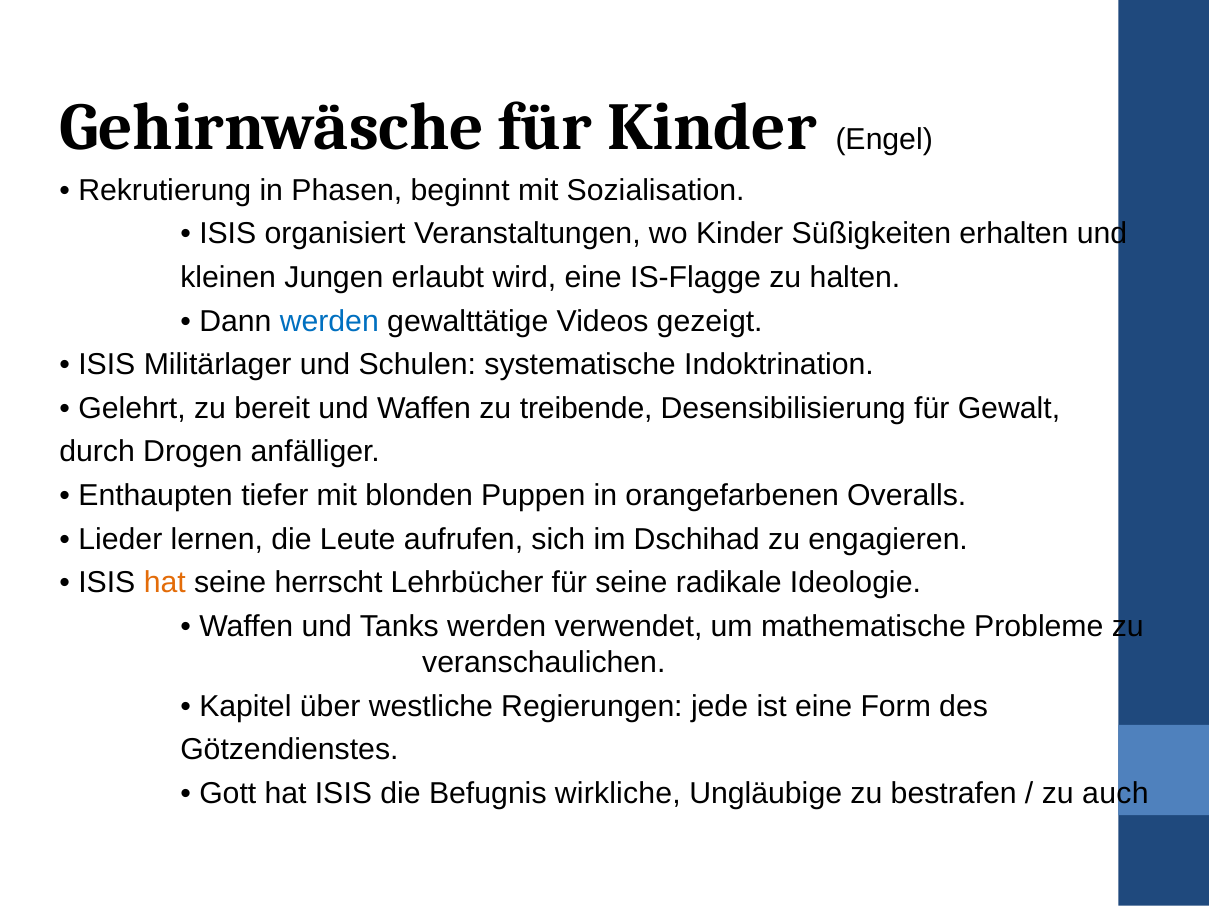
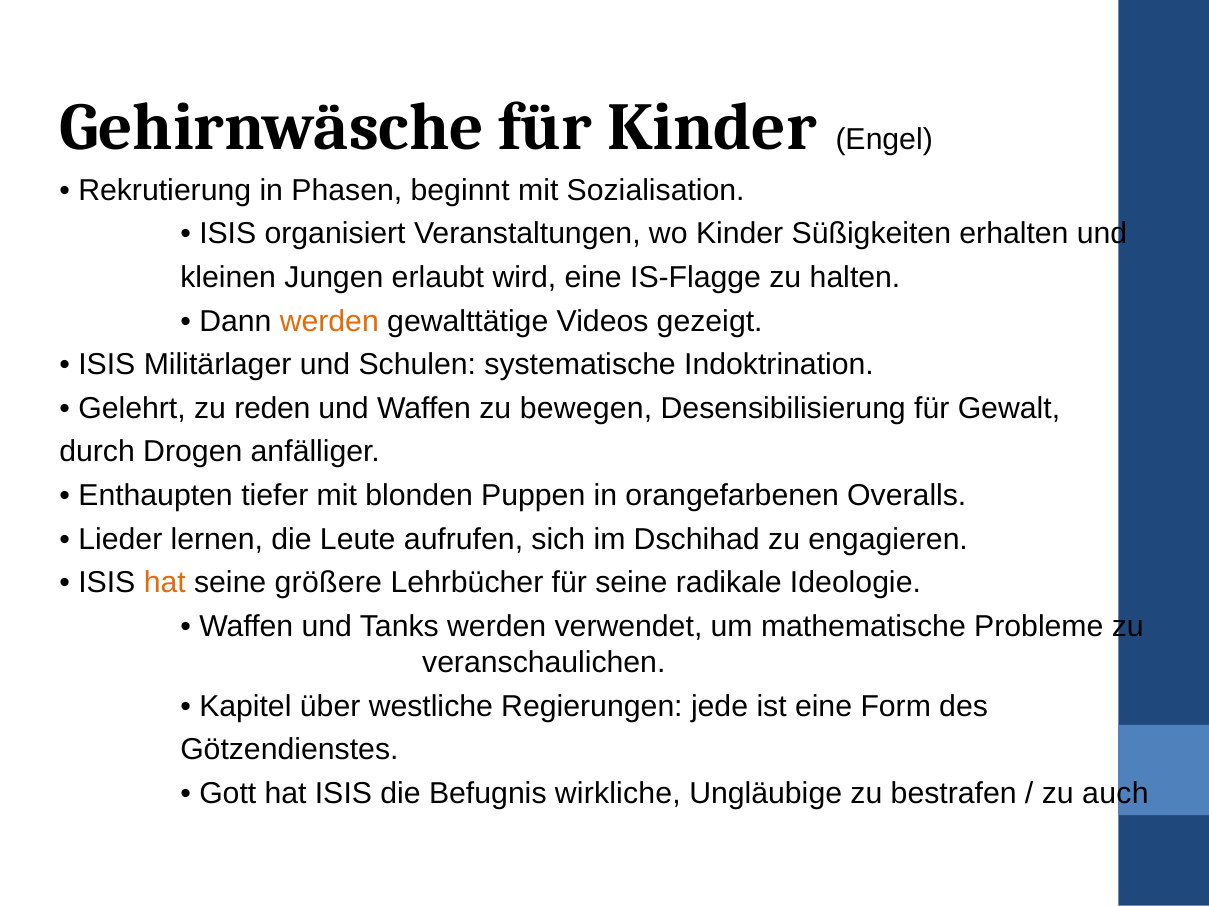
werden colour: blue -> orange (329, 321)
bereit: bereit -> reden (272, 409)
treibende: treibende -> bewegen (586, 409)
herrscht: herrscht -> größere (328, 583)
